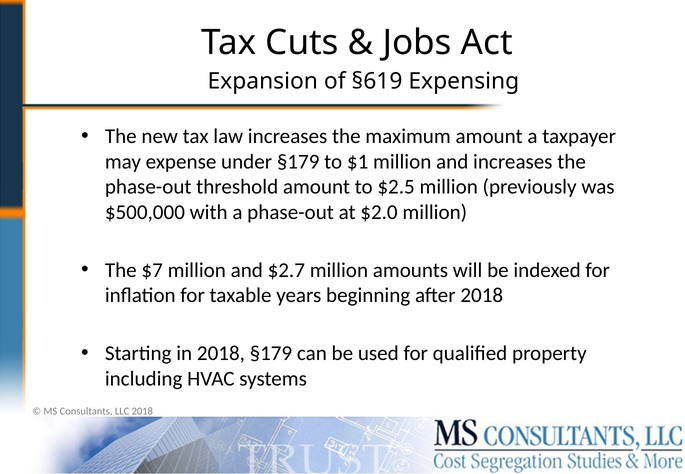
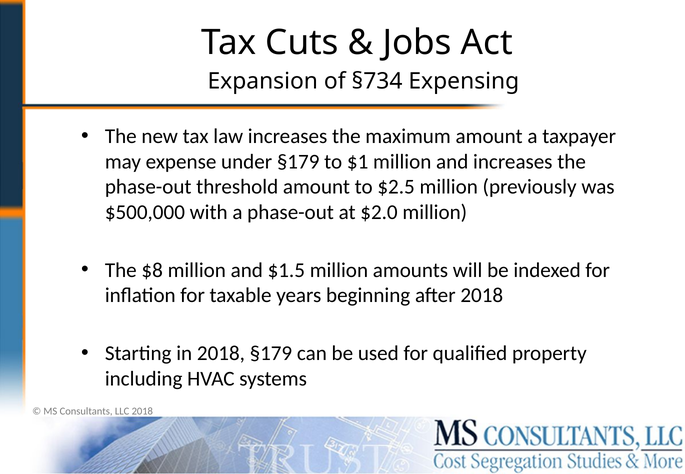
§619: §619 -> §734 (377, 81)
$7: $7 -> $8 (152, 270)
$2.7: $2.7 -> $1.5 (286, 270)
